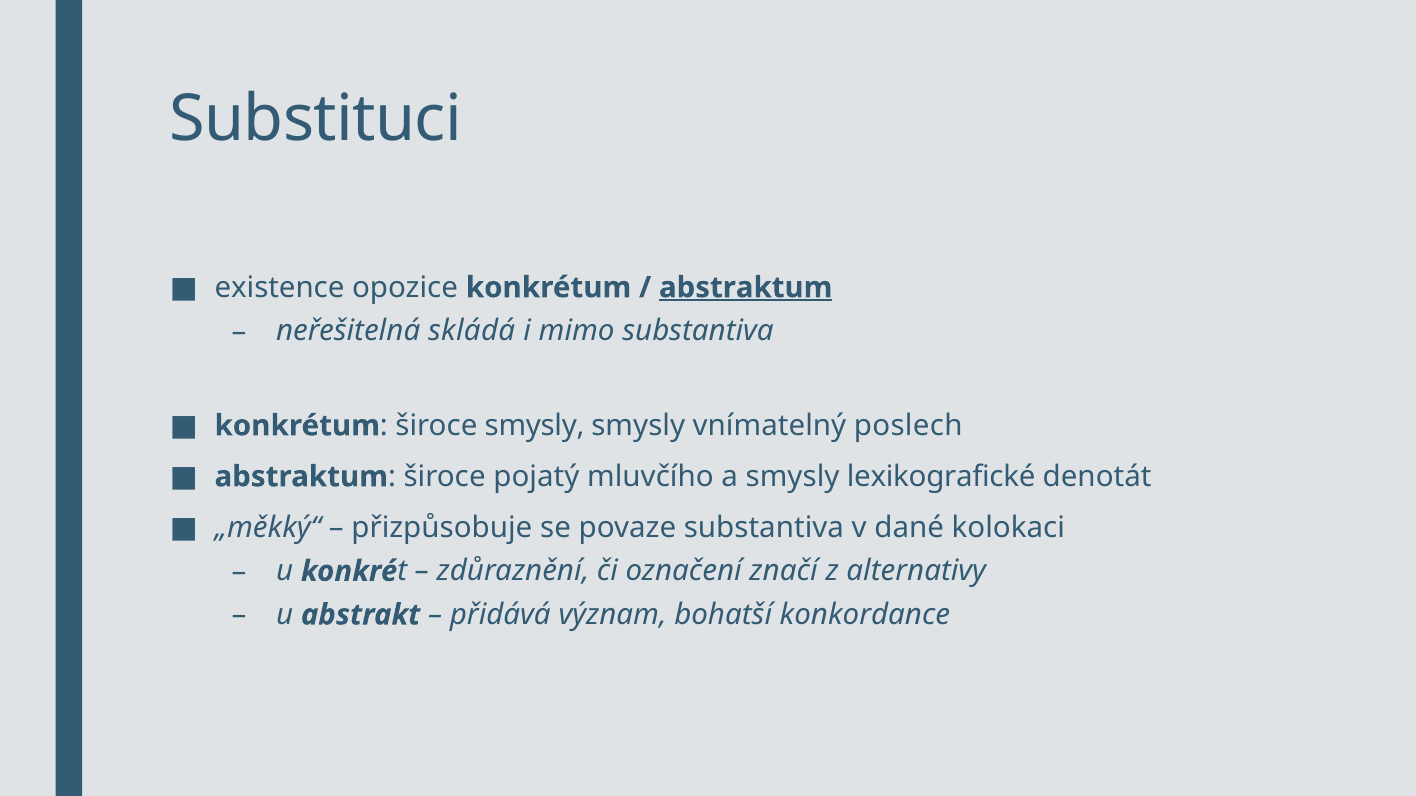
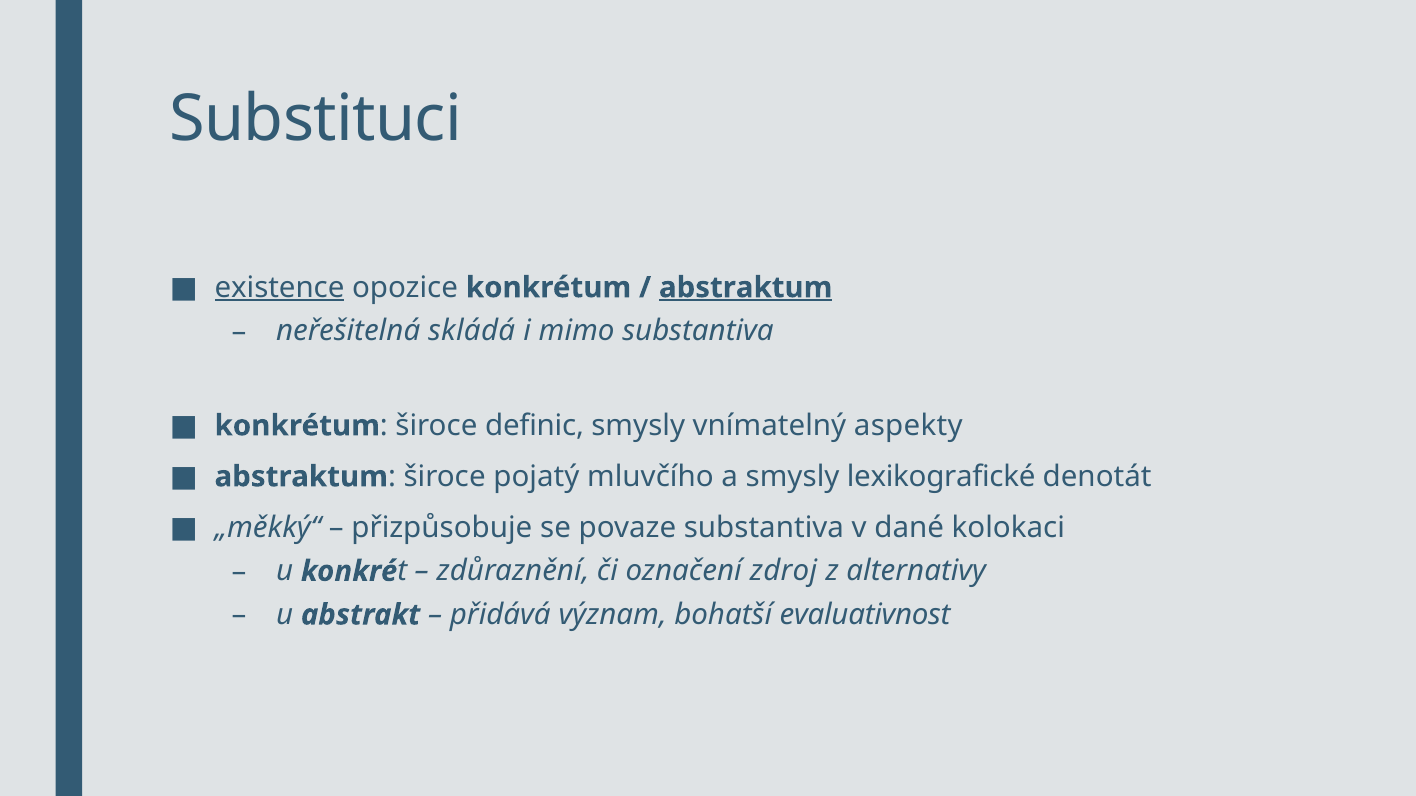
existence underline: none -> present (280, 288)
široce smysly: smysly -> definic (535, 426)
poslech: poslech -> aspekty (908, 426)
značí: značí -> zdroj (784, 572)
konkordance: konkordance -> evaluativnost (865, 615)
